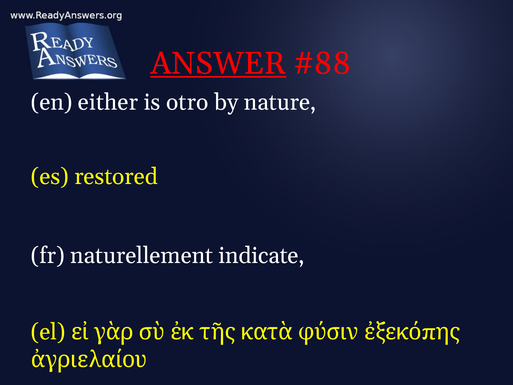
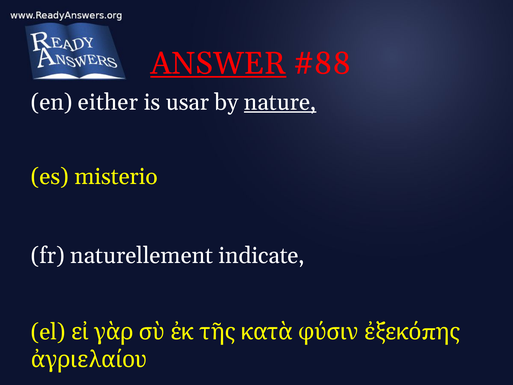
otro: otro -> usar (188, 102)
nature underline: none -> present (280, 102)
restored: restored -> misterio (116, 177)
